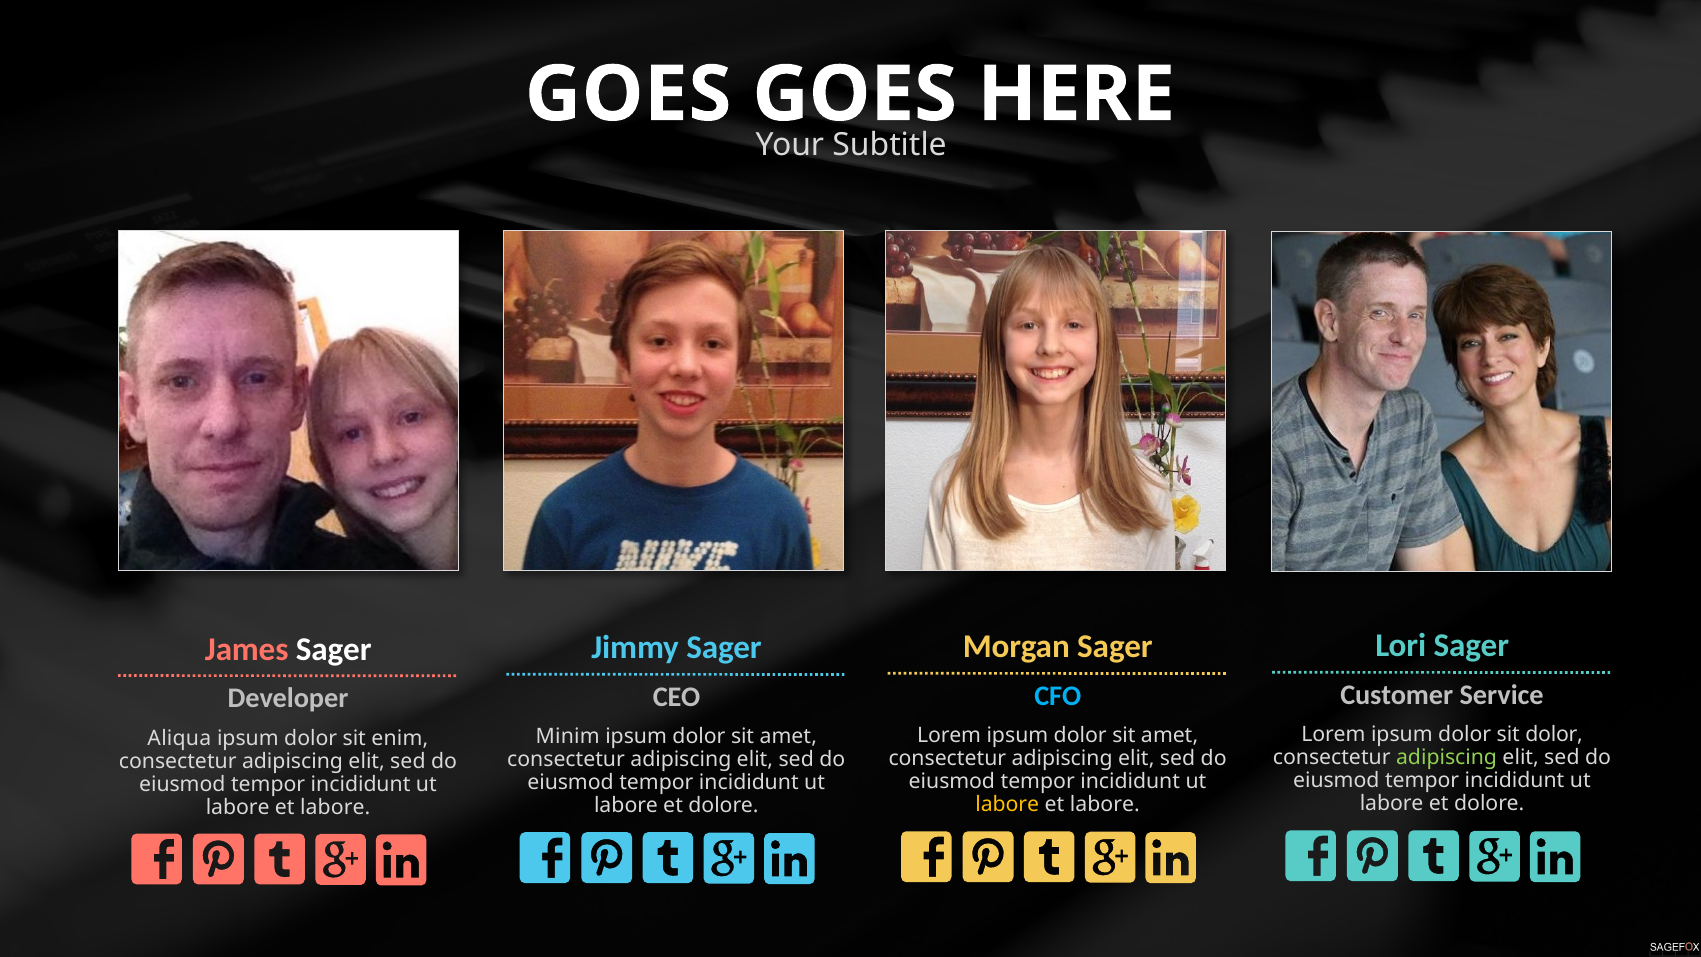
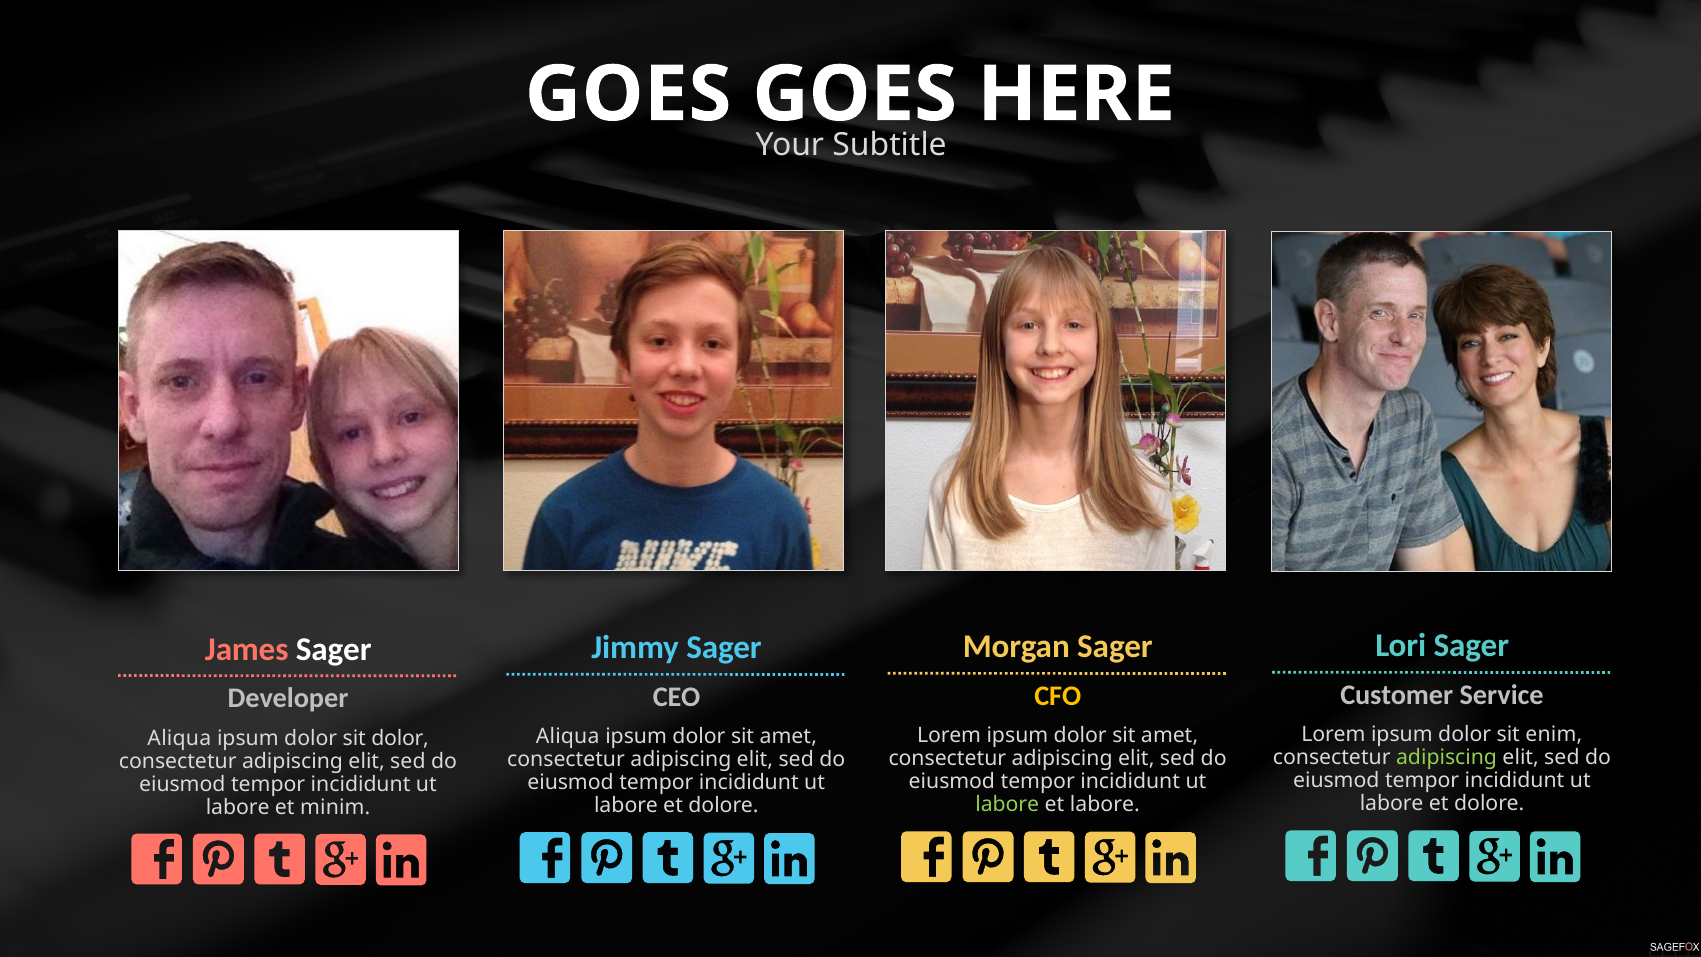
CFO colour: light blue -> yellow (1058, 696)
sit dolor: dolor -> enim (1554, 735)
Minim: Minim -> Aliqua (568, 737)
sit enim: enim -> dolor (400, 738)
labore colour: yellow -> light green (1007, 805)
labore: labore -> minim (335, 807)
